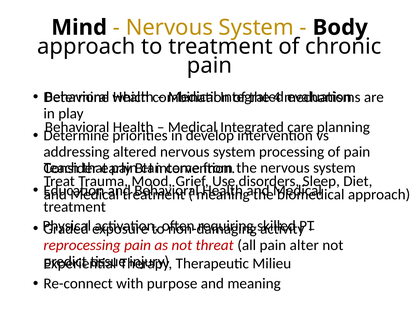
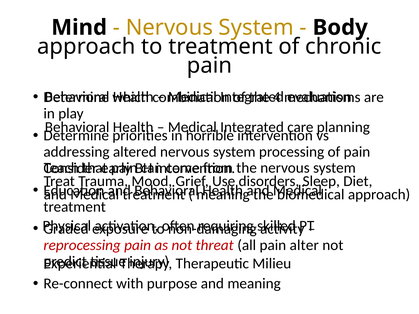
develop: develop -> horrible (210, 136)
